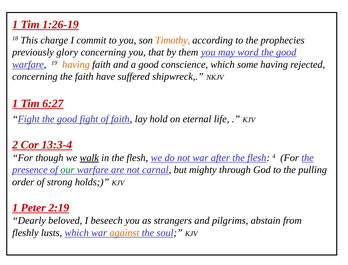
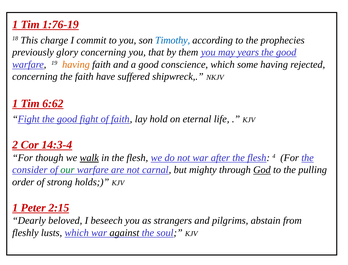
1:26-19: 1:26-19 -> 1:76-19 (61, 25)
Timothy colour: orange -> blue (173, 40)
word: word -> years (248, 52)
6:27: 6:27 -> 6:62 (53, 104)
13:3-4: 13:3-4 -> 14:3-4 (57, 145)
presence: presence -> consider (30, 170)
God underline: none -> present (262, 170)
2:19: 2:19 -> 2:15 (59, 208)
against colour: orange -> black (124, 233)
